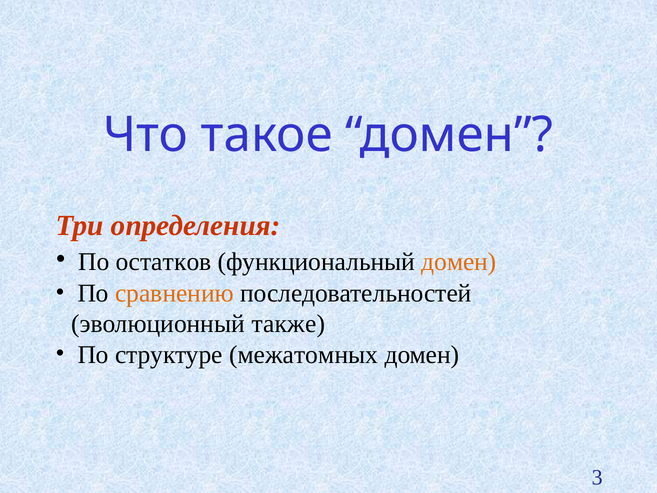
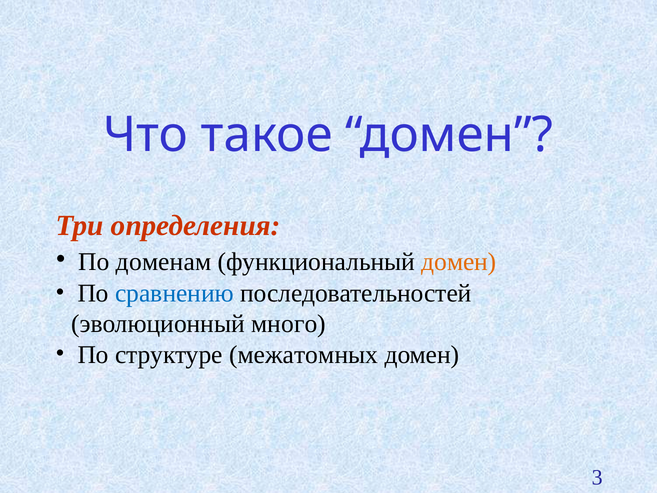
остатков: остатков -> доменам (164, 262)
сравнению colour: orange -> blue (174, 293)
также: также -> много (289, 324)
